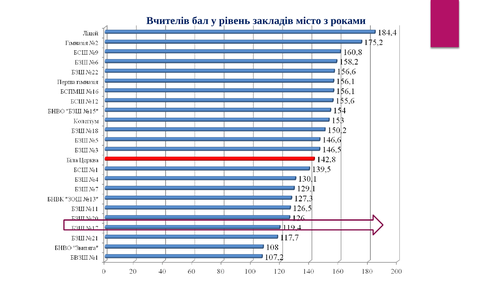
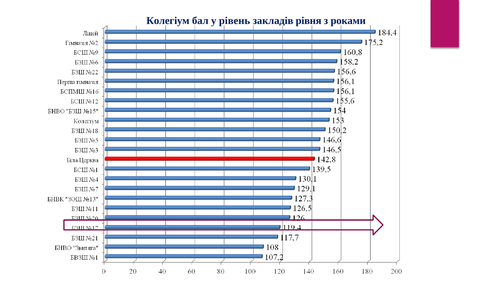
Вчителів: Вчителів -> Колегіум (168, 21)
місто: місто -> рівня (309, 21)
